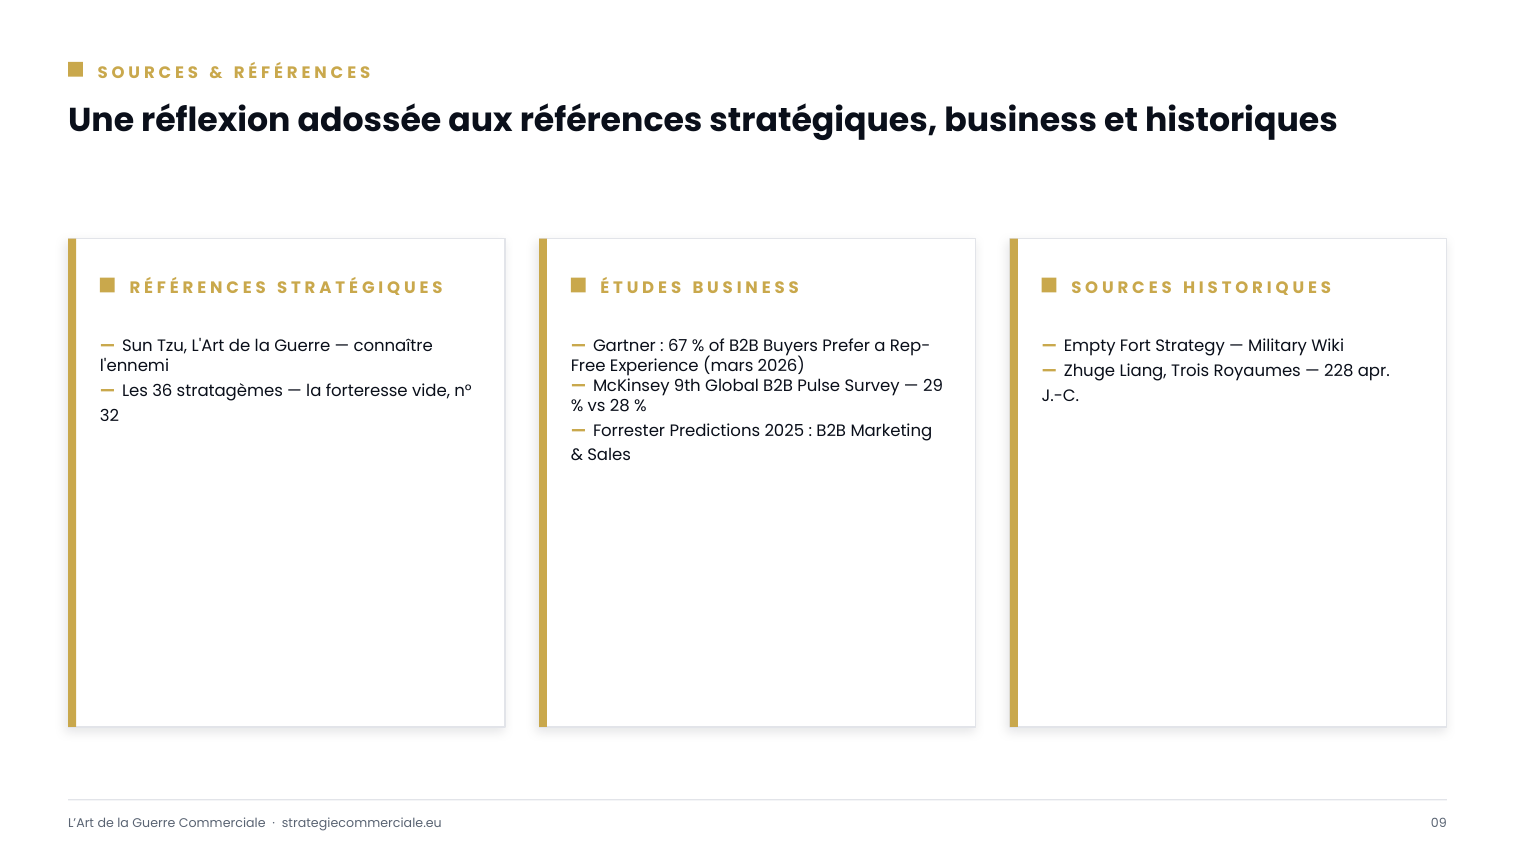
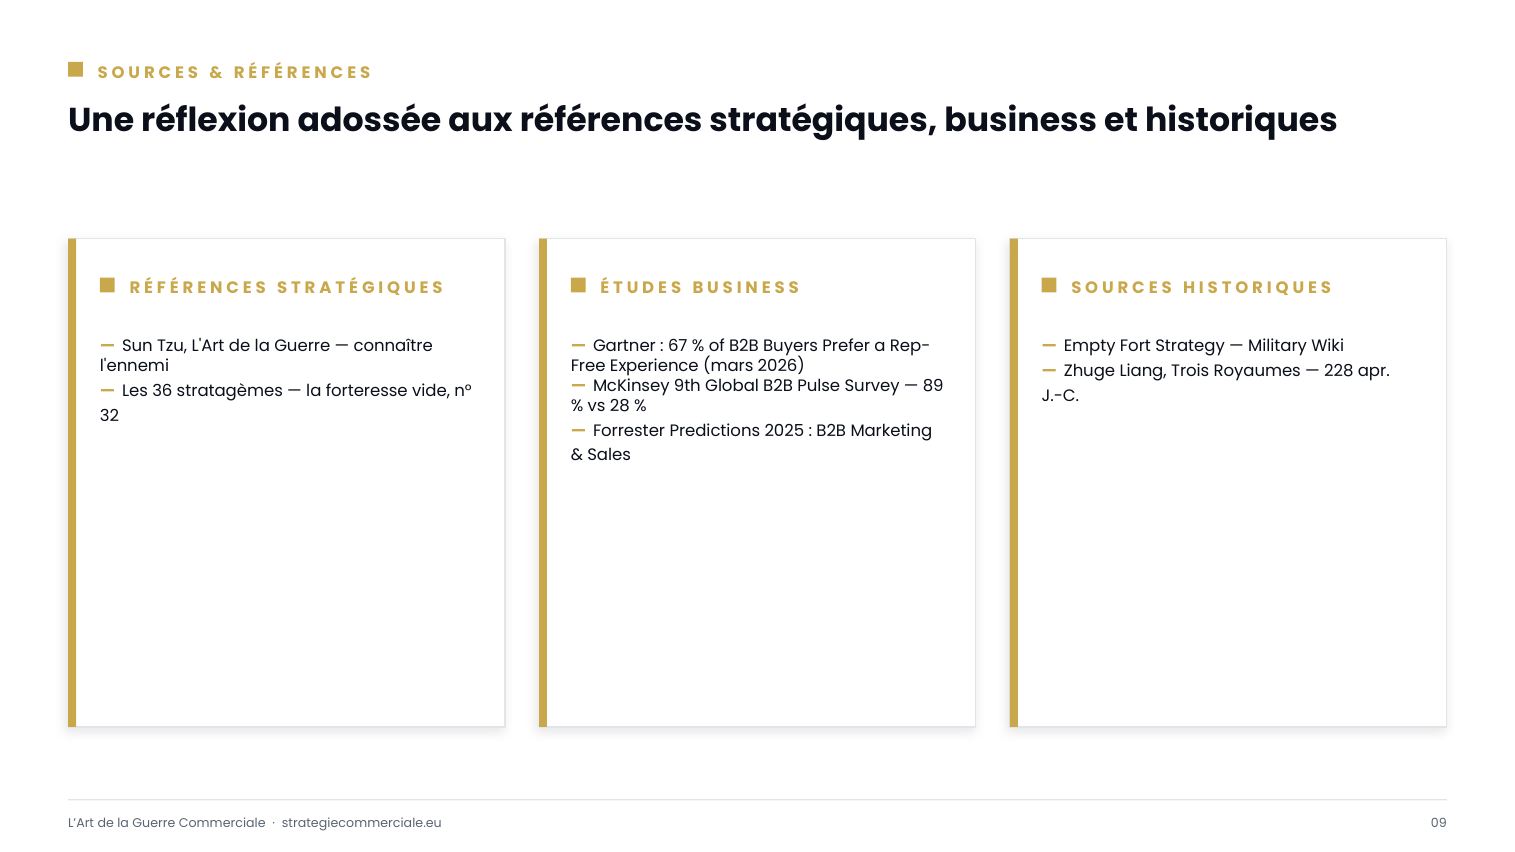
29: 29 -> 89 (933, 386)
